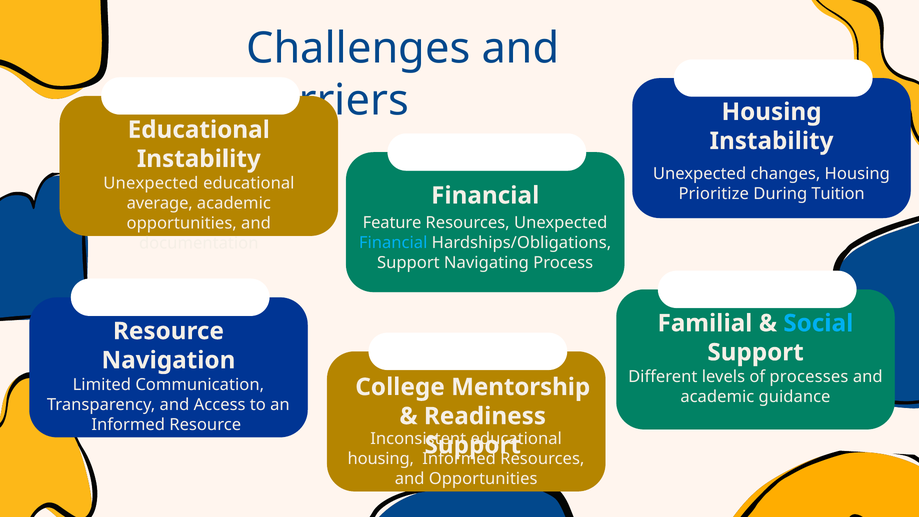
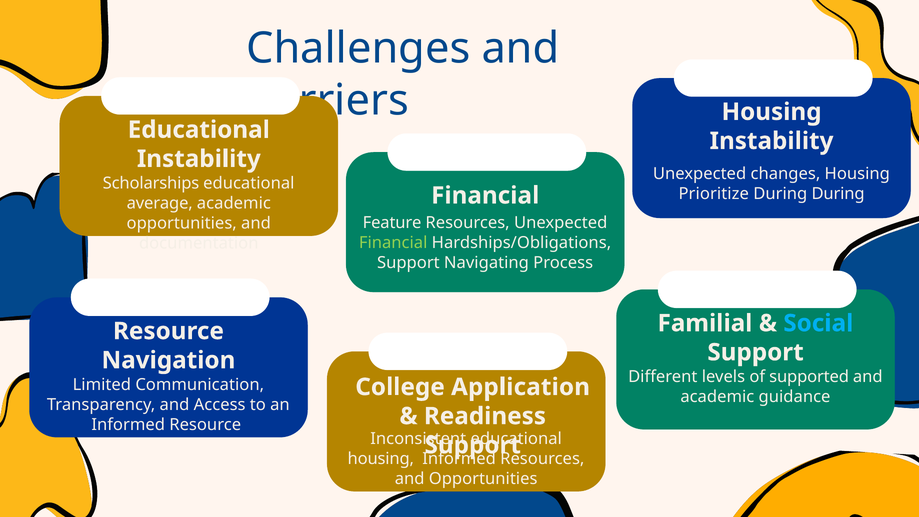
Unexpected: Unexpected -> Scholarships (151, 183)
During Tuition: Tuition -> During (838, 194)
Financial colour: light blue -> light green (393, 243)
processes: processes -> supported (809, 377)
Mentorship: Mentorship -> Application (521, 387)
